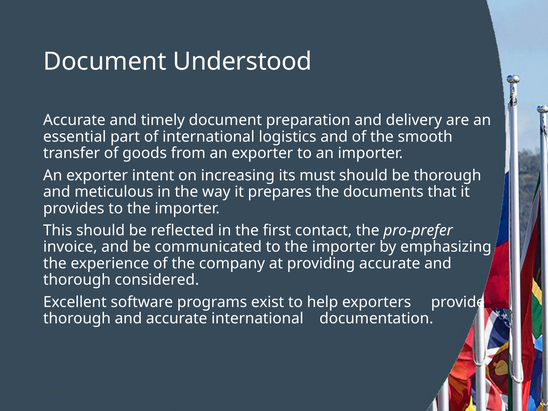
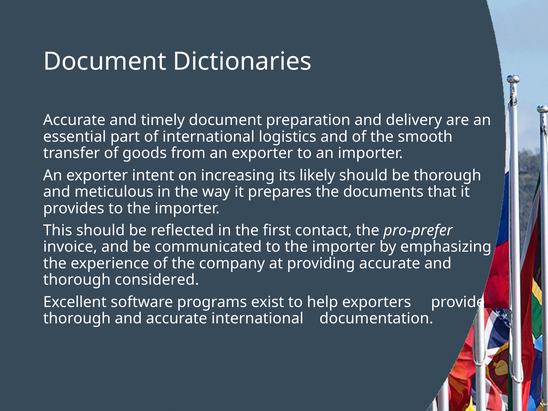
Understood: Understood -> Dictionaries (242, 61)
must: must -> likely (317, 175)
